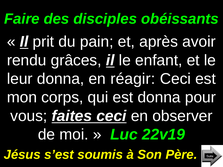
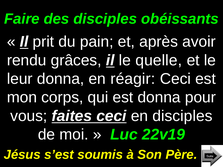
enfant: enfant -> quelle (159, 60)
en observer: observer -> disciples (182, 116)
